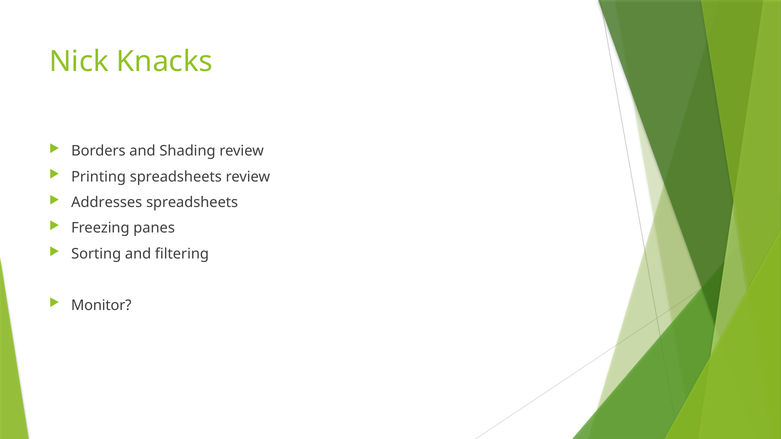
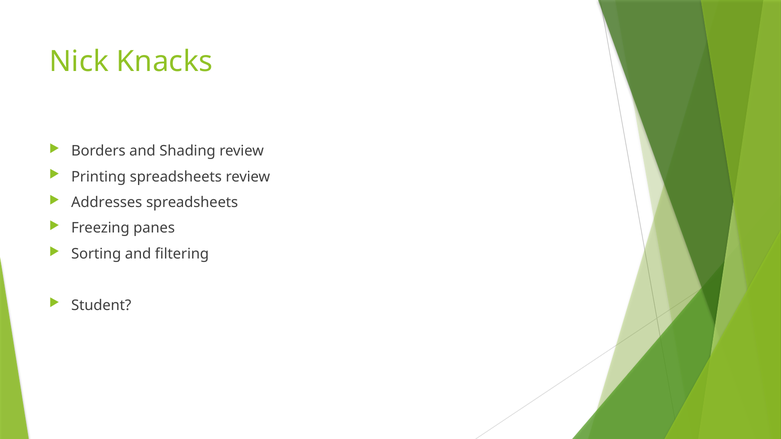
Monitor: Monitor -> Student (101, 305)
